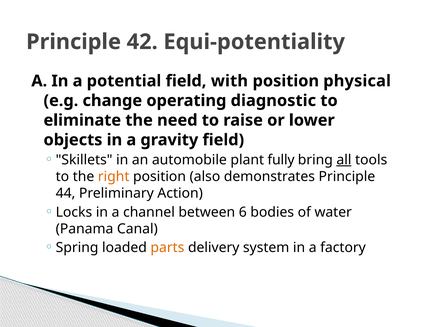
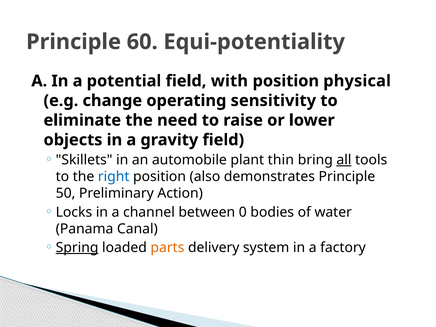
42: 42 -> 60 (142, 42)
diagnostic: diagnostic -> sensitivity (273, 101)
fully: fully -> thin (281, 160)
right colour: orange -> blue (114, 177)
44: 44 -> 50 (66, 193)
6: 6 -> 0 (243, 212)
Spring underline: none -> present (77, 248)
